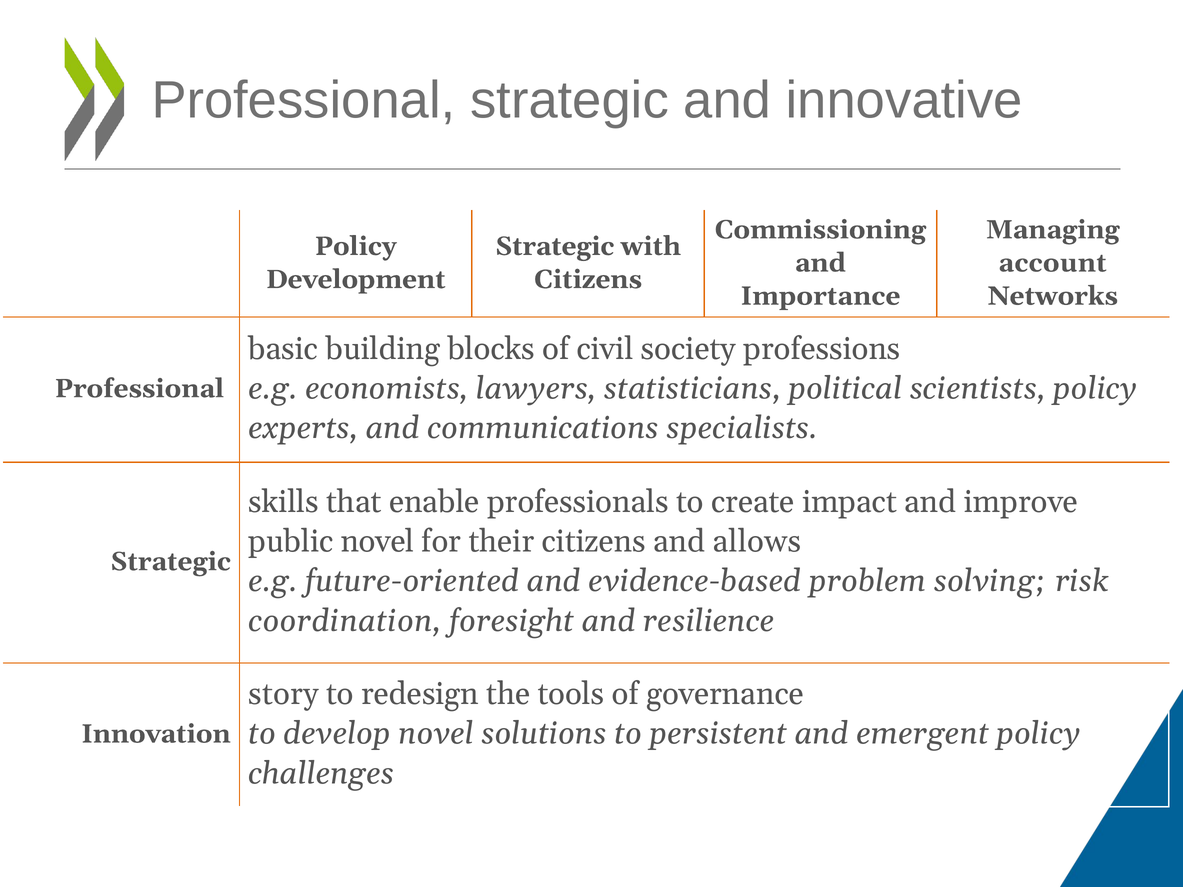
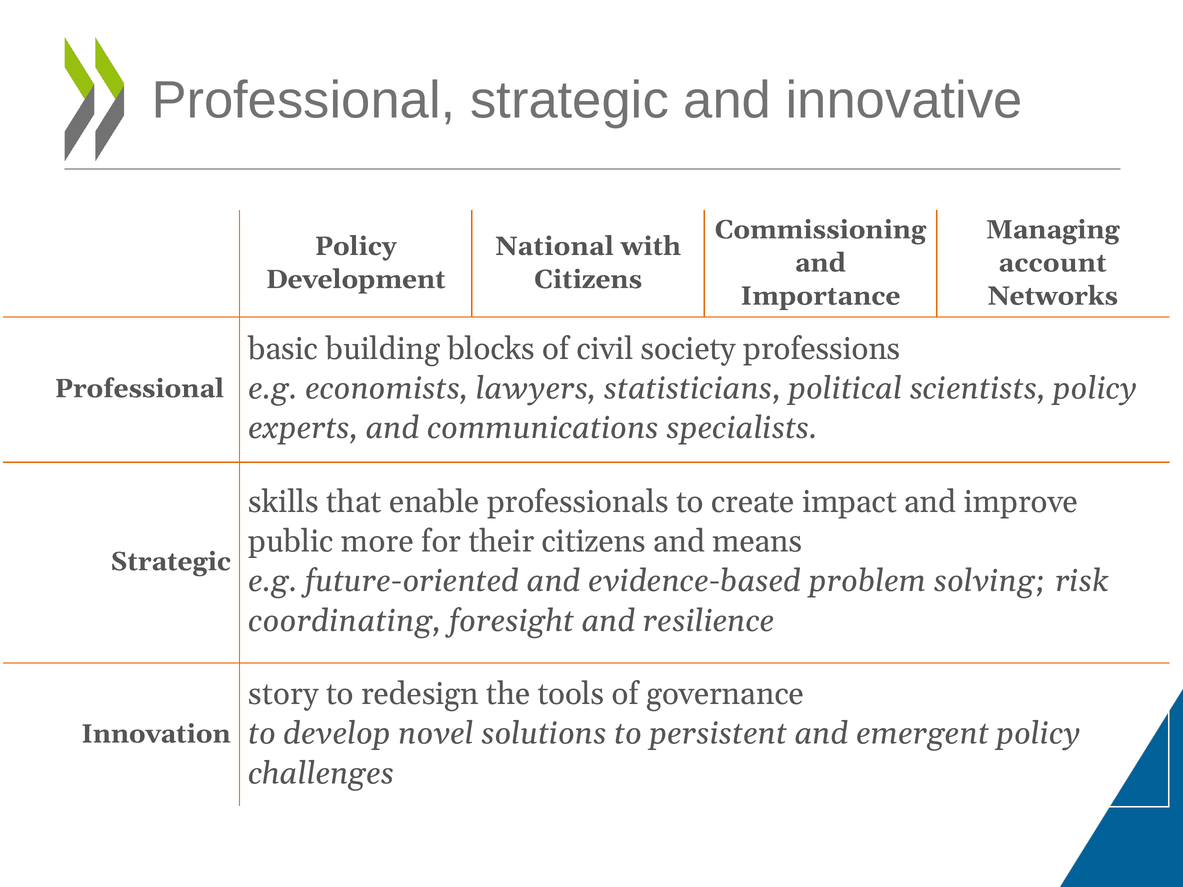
Strategic: Strategic -> National (555, 246)
public novel: novel -> more (377, 542)
allows: allows -> means (757, 542)
coordination: coordination -> coordinating (345, 621)
